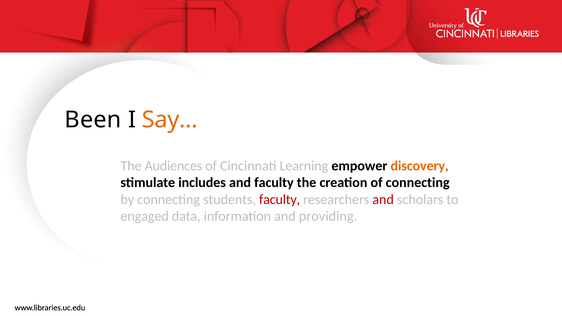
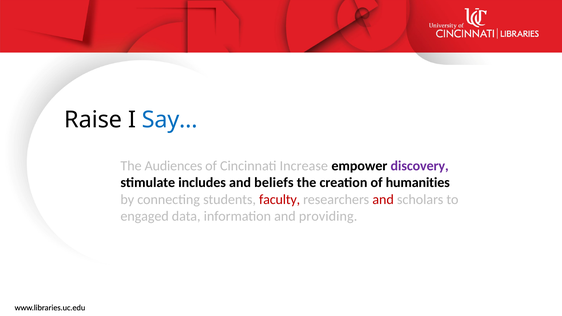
Been: Been -> Raise (93, 120)
Say… colour: orange -> blue (170, 120)
Learning: Learning -> Increase (304, 166)
discovery colour: orange -> purple (420, 166)
and faculty: faculty -> beliefs (274, 183)
of connecting: connecting -> humanities (418, 183)
